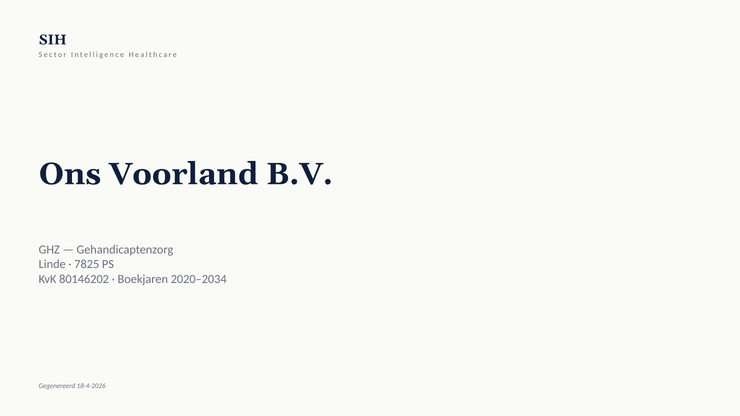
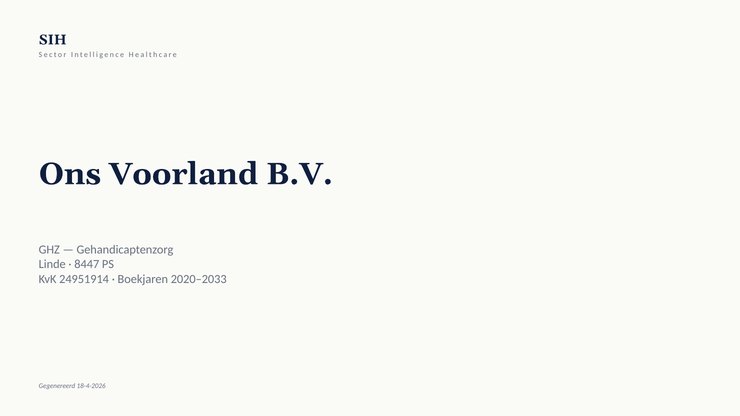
7825: 7825 -> 8447 (87, 264)
80146202: 80146202 -> 24951914 (84, 279)
2020–2034: 2020–2034 -> 2020–2033 (199, 279)
